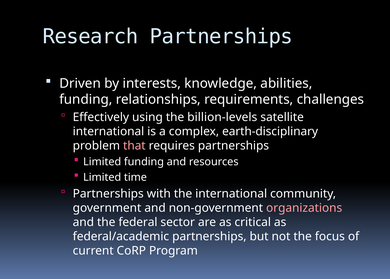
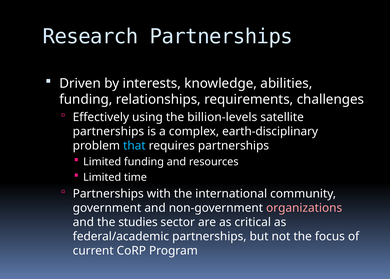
international: international -> partnerships (108, 131)
that colour: pink -> light blue (134, 146)
federal: federal -> studies (138, 222)
